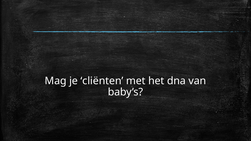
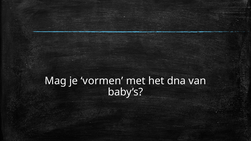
cliënten: cliënten -> vormen (102, 81)
